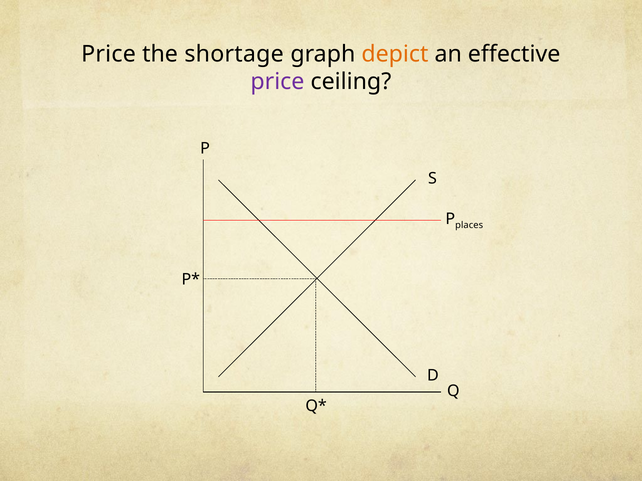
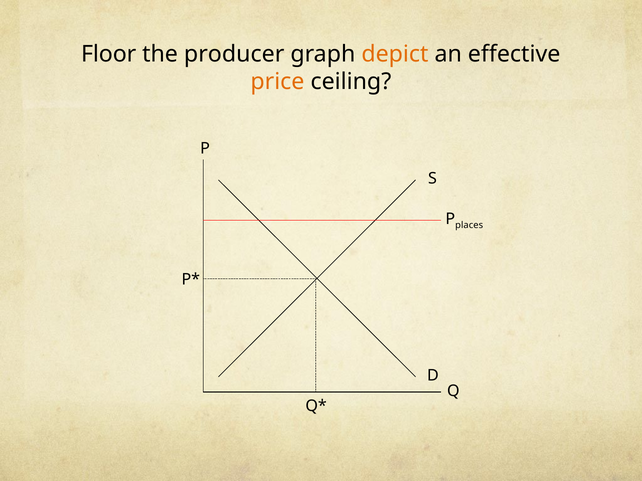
Price: Price -> Floor (109, 54)
shortage: shortage -> producer (234, 54)
price colour: purple -> orange (277, 82)
